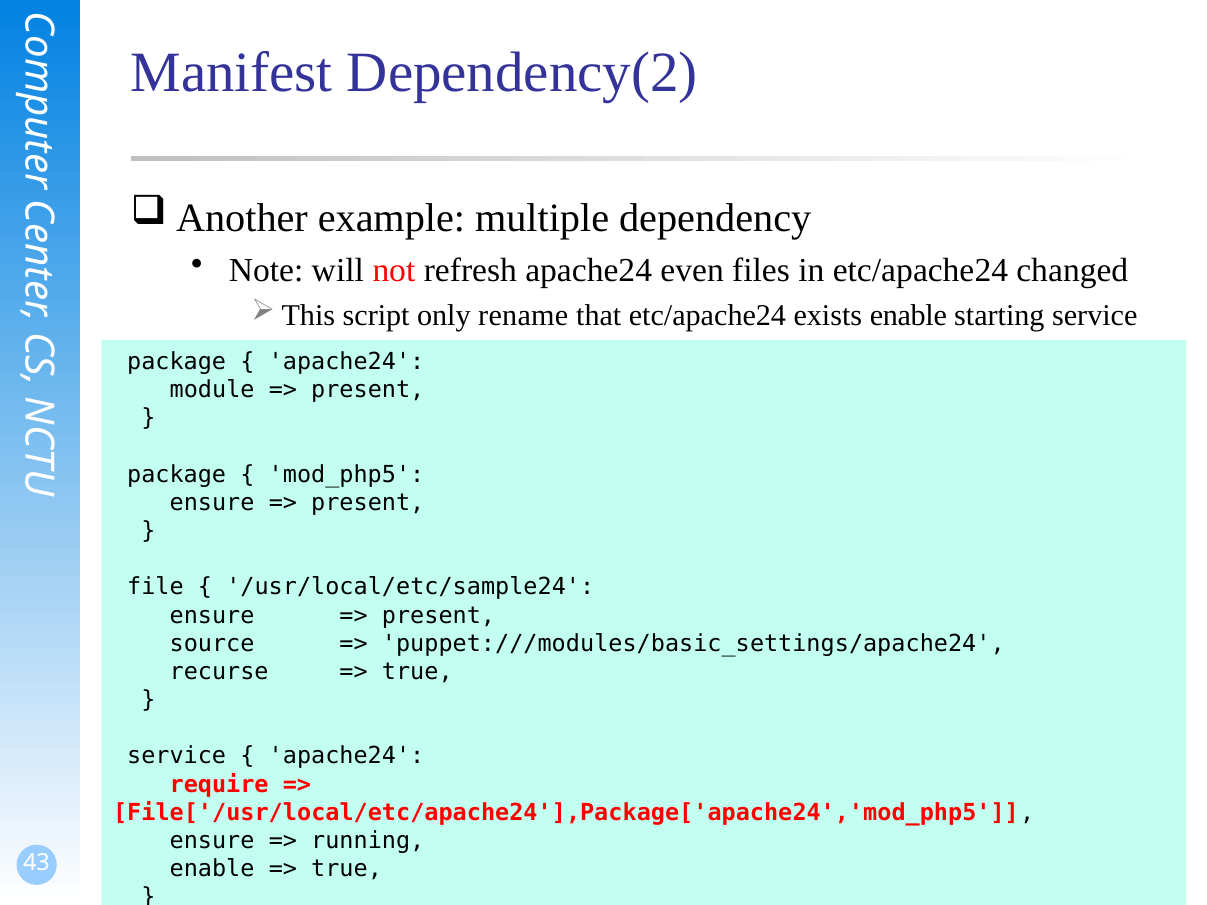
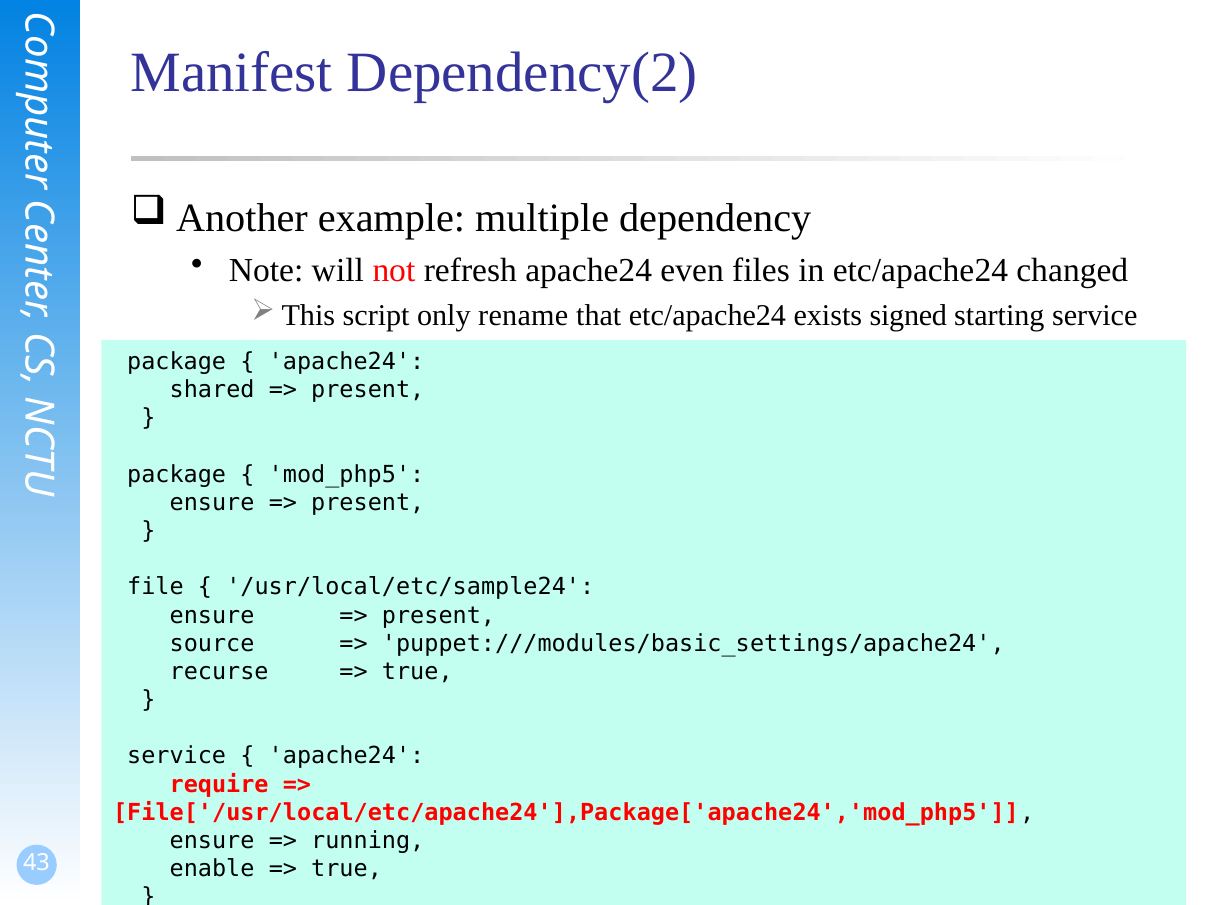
exists enable: enable -> signed (908, 316)
module: module -> shared (212, 390)
